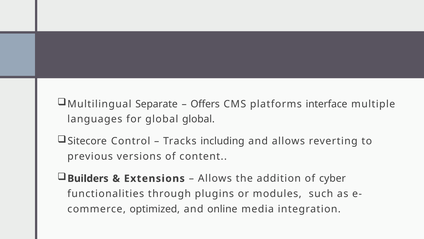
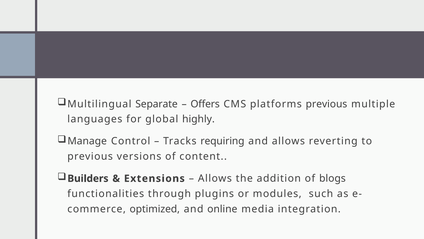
platforms interface: interface -> previous (326, 104)
global global: global -> highly (198, 119)
Sitecore: Sitecore -> Manage (87, 141)
including: including -> requiring (222, 141)
cyber: cyber -> blogs (332, 178)
